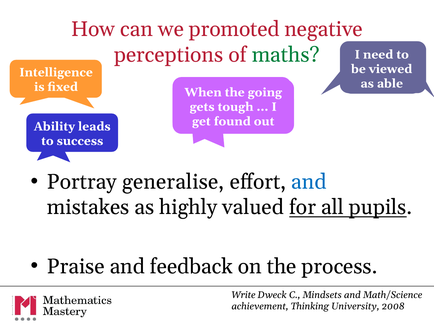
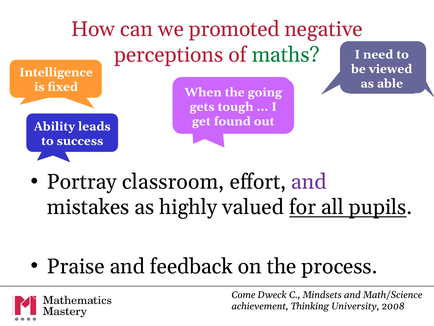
generalise: generalise -> classroom (173, 182)
and colour: blue -> purple (309, 182)
Write: Write -> Come (243, 294)
